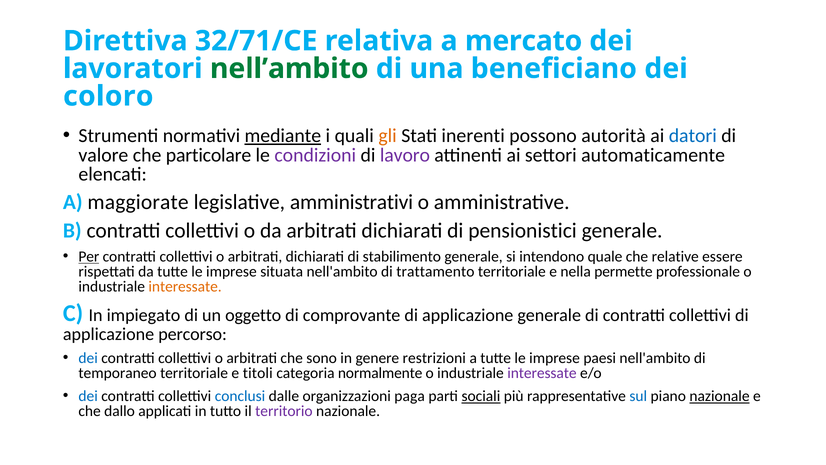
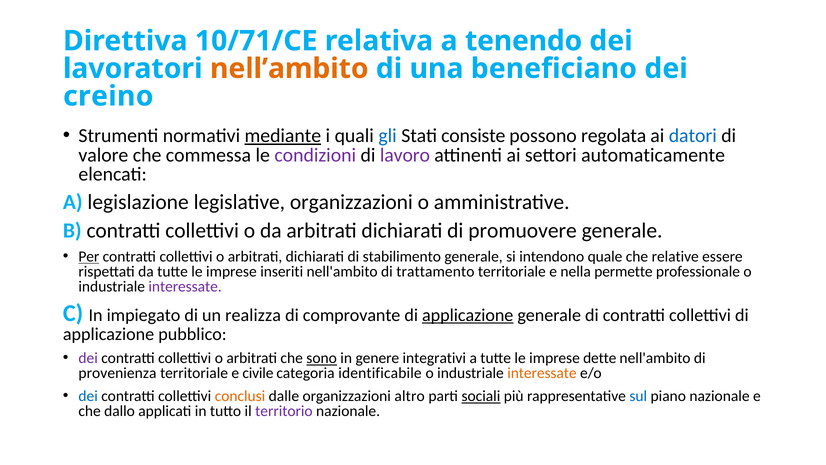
32/71/CE: 32/71/CE -> 10/71/CE (256, 41)
mercato: mercato -> tenendo (524, 41)
nell’ambito colour: green -> orange (289, 69)
coloro: coloro -> creino (108, 96)
gli colour: orange -> blue (388, 136)
inerenti: inerenti -> consiste (473, 136)
autorità: autorità -> regolata (614, 136)
particolare: particolare -> commessa (208, 155)
maggiorate: maggiorate -> legislazione (138, 202)
legislative amministrativi: amministrativi -> organizzazioni (351, 202)
pensionistici: pensionistici -> promuovere (523, 230)
situata: situata -> inseriti (282, 271)
interessate colour: orange -> purple (185, 286)
oggetto: oggetto -> realizza (253, 315)
applicazione underline: none -> present (468, 315)
percorso: percorso -> pubblico (193, 334)
dei colour: blue -> purple (88, 358)
sono underline: none -> present (322, 358)
restrizioni: restrizioni -> integrativi (434, 358)
paesi: paesi -> dette (600, 358)
temporaneo: temporaneo -> provenienza (118, 373)
titoli: titoli -> civile (258, 373)
normalmente: normalmente -> identificabile (380, 373)
interessate colour: purple -> orange (542, 373)
conclusi colour: blue -> orange (240, 396)
paga: paga -> altro (410, 396)
nazionale underline: present -> none (719, 396)
